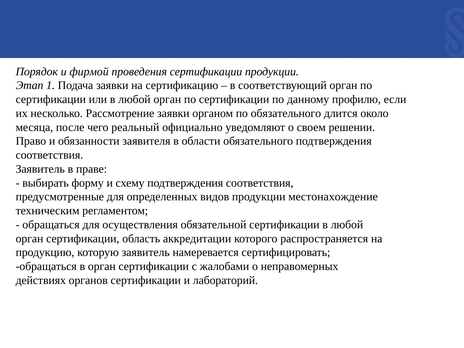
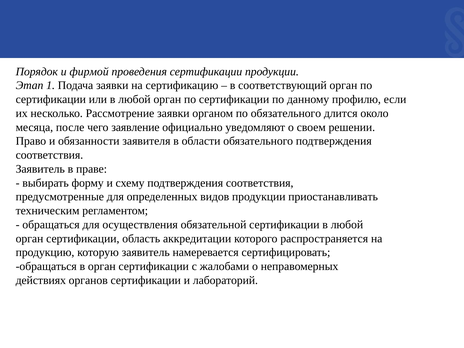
реальный: реальный -> заявление (135, 127)
местонахождение: местонахождение -> приостанавливать (333, 197)
